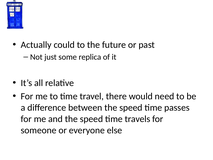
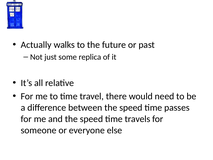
could: could -> walks (64, 45)
